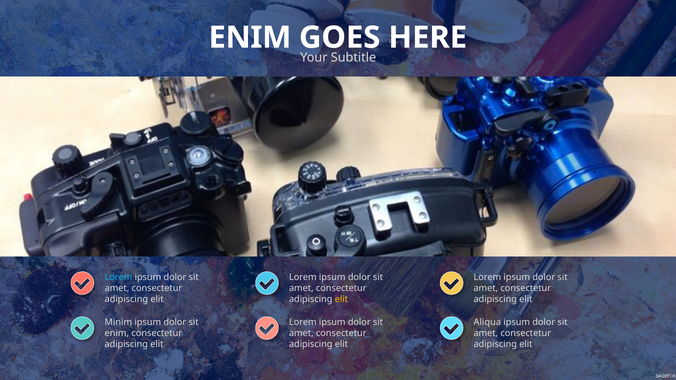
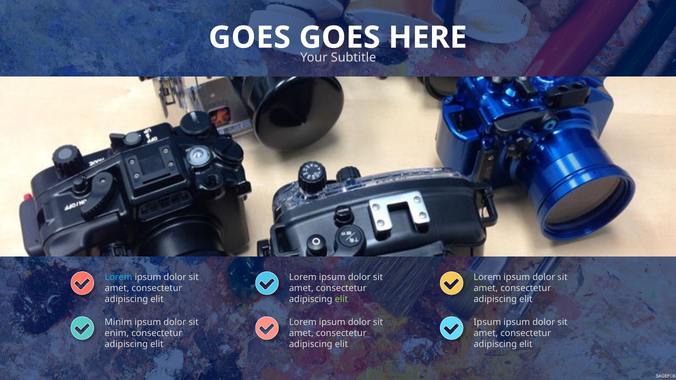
ENIM: ENIM -> GOES (250, 38)
elit colour: yellow -> light green (341, 299)
Aliqua: Aliqua -> Ipsum (487, 322)
